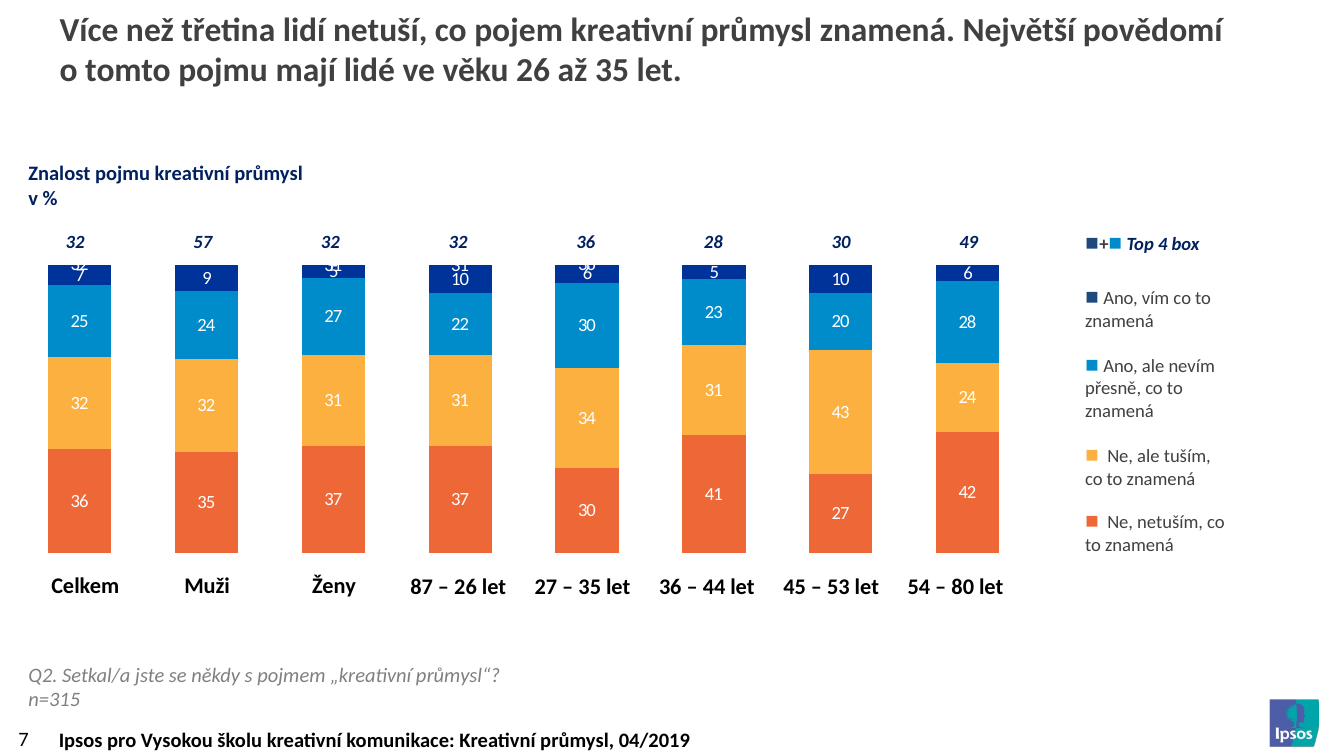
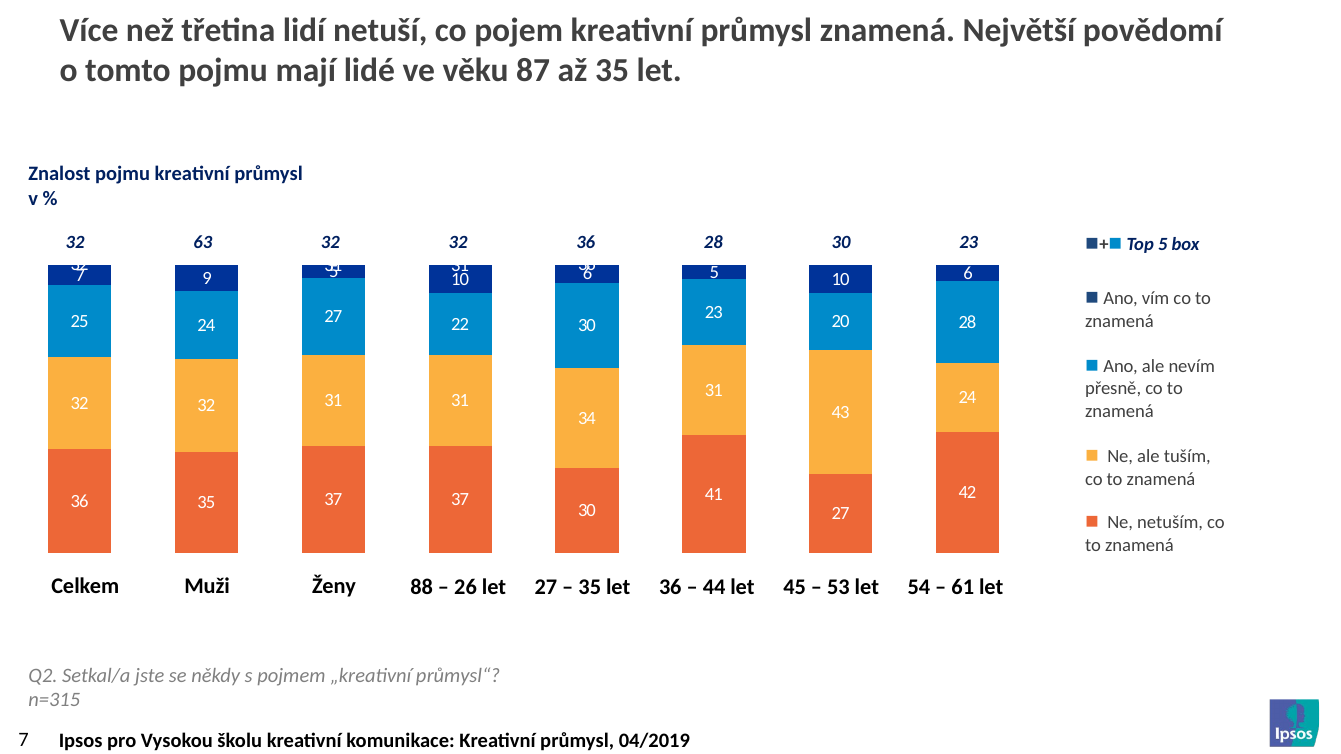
věku 26: 26 -> 87 (533, 71)
57: 57 -> 63 (203, 242)
28 30 49: 49 -> 23 (969, 242)
Top 4: 4 -> 5 (1163, 244)
87: 87 -> 88 (422, 587)
80: 80 -> 61 (963, 587)
